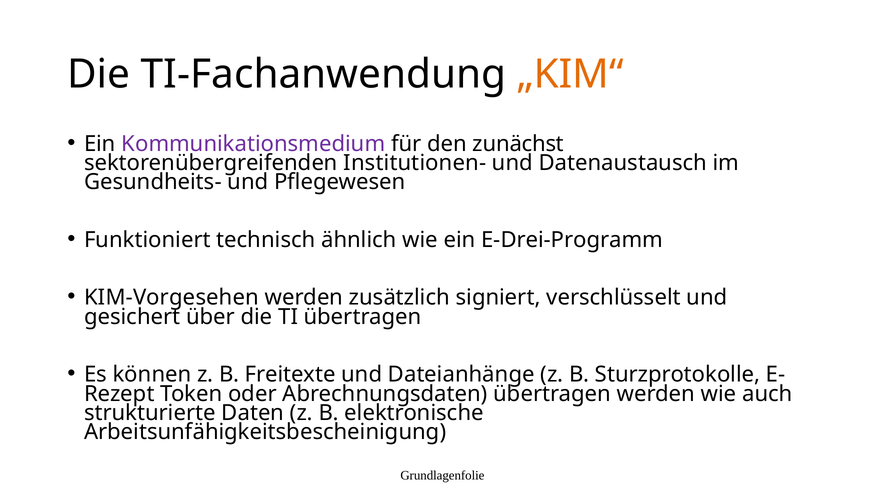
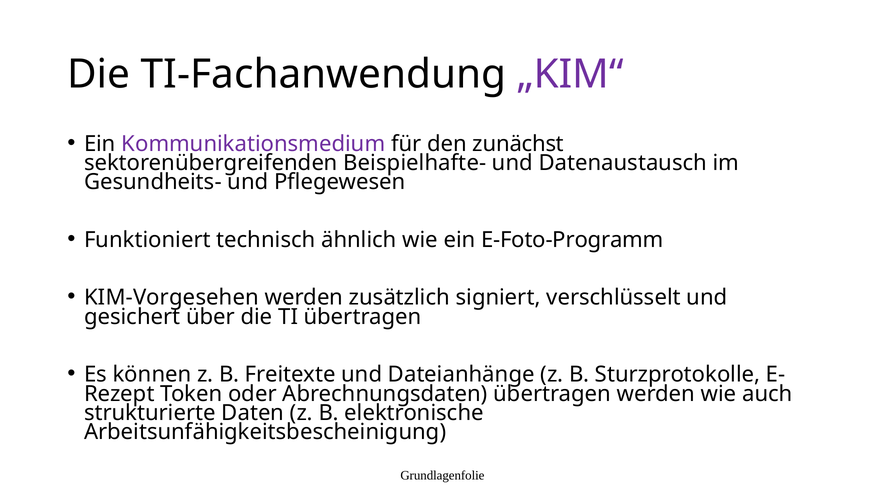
„KIM“ colour: orange -> purple (570, 74)
Institutionen-: Institutionen- -> Beispielhafte- (415, 163)
E-Drei-Programm: E-Drei-Programm -> E-Foto-Programm (572, 240)
